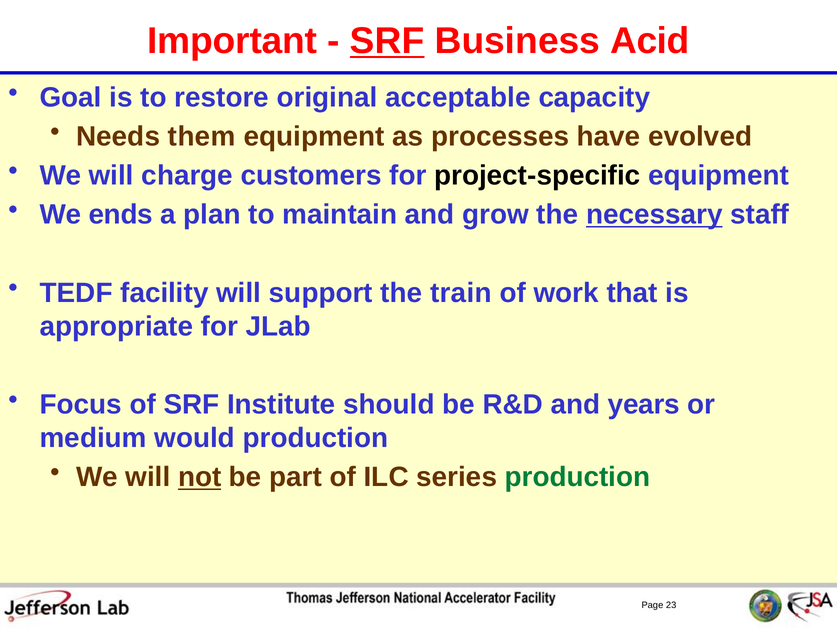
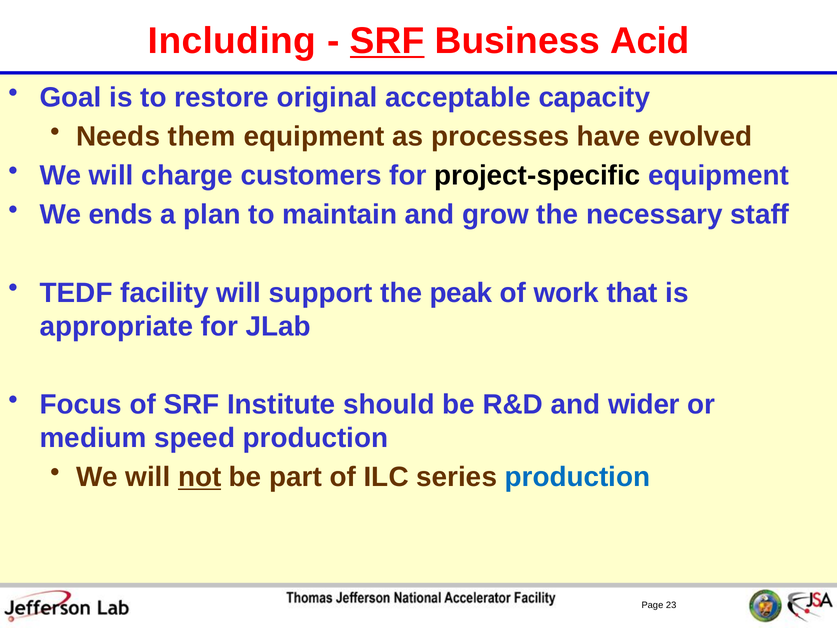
Important: Important -> Including (232, 41)
necessary underline: present -> none (654, 215)
train: train -> peak (461, 293)
years: years -> wider (644, 404)
would: would -> speed (195, 438)
production colour: green -> blue (577, 477)
